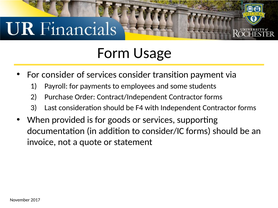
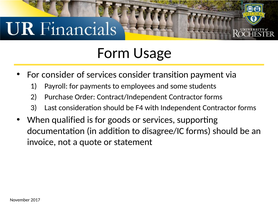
provided: provided -> qualified (68, 120)
consider/IC: consider/IC -> disagree/IC (163, 131)
